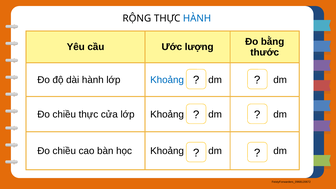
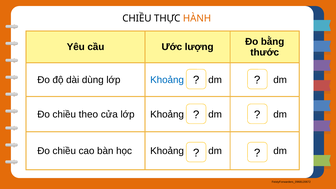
RỘNG: RỘNG -> CHIỀU (137, 18)
HÀNH colour: blue -> orange (197, 18)
dài hành: hành -> dùng (93, 80)
chiều thực: thực -> theo (88, 114)
